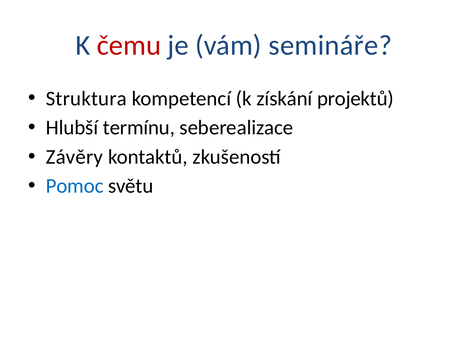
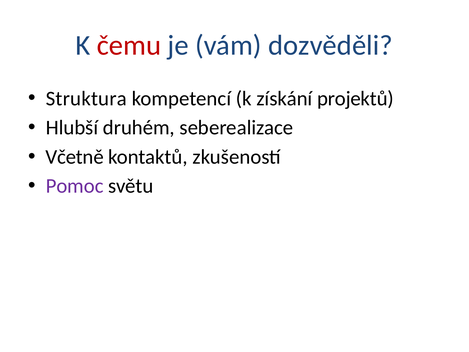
semináře: semináře -> dozvěděli (330, 45)
termínu: termínu -> druhém (139, 128)
Závěry: Závěry -> Včetně (75, 157)
Pomoc colour: blue -> purple (75, 186)
